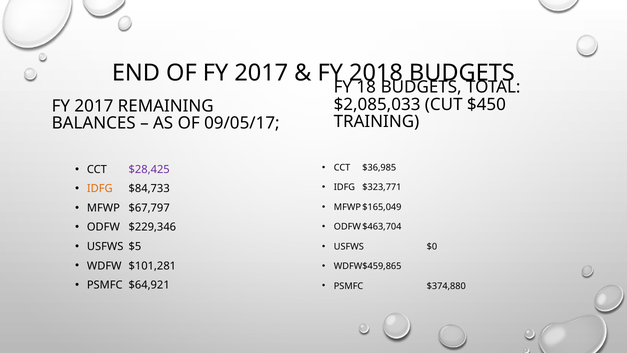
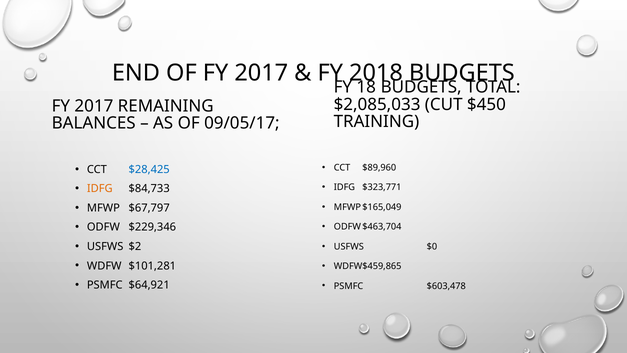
$36,985: $36,985 -> $89,960 (379, 168)
$28,425 colour: purple -> blue (149, 169)
$5: $5 -> $2 (135, 246)
$374,880: $374,880 -> $603,478 (446, 286)
